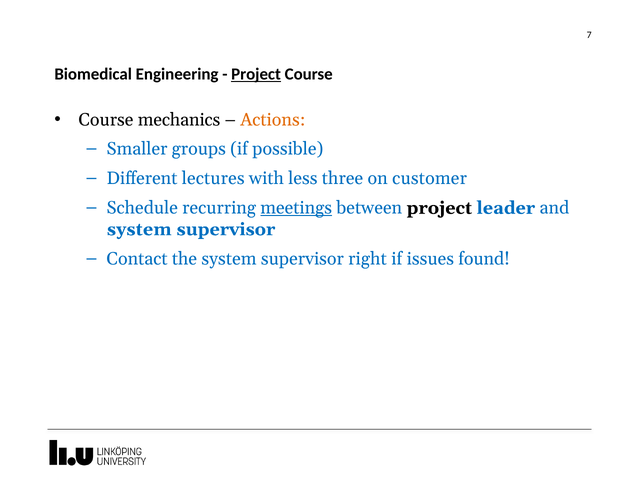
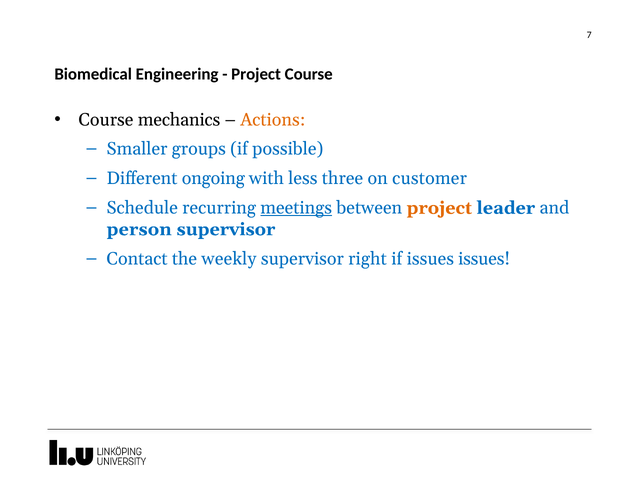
Project underline: present -> none (256, 74)
lectures: lectures -> ongoing (213, 179)
project colour: black -> orange (439, 208)
system: system -> person (139, 230)
the system: system -> weekly (229, 259)
issues found: found -> issues (484, 259)
